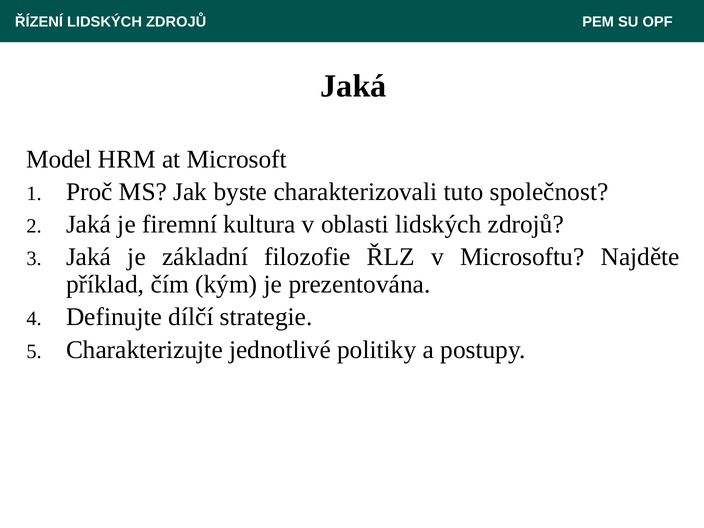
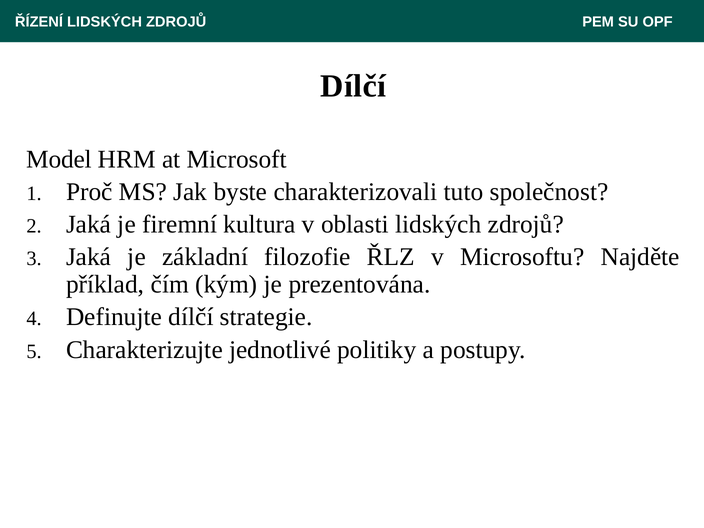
Jaká: Jaká -> Dílčí (353, 86)
